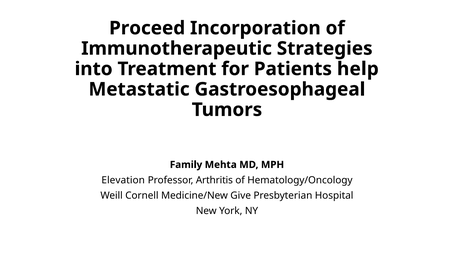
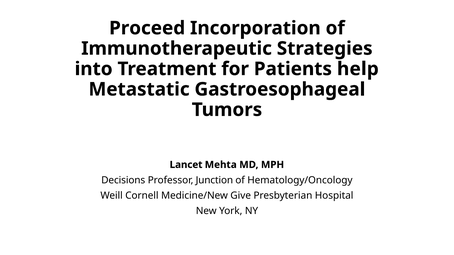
Family: Family -> Lancet (186, 165)
Elevation: Elevation -> Decisions (123, 180)
Arthritis: Arthritis -> Junction (214, 180)
